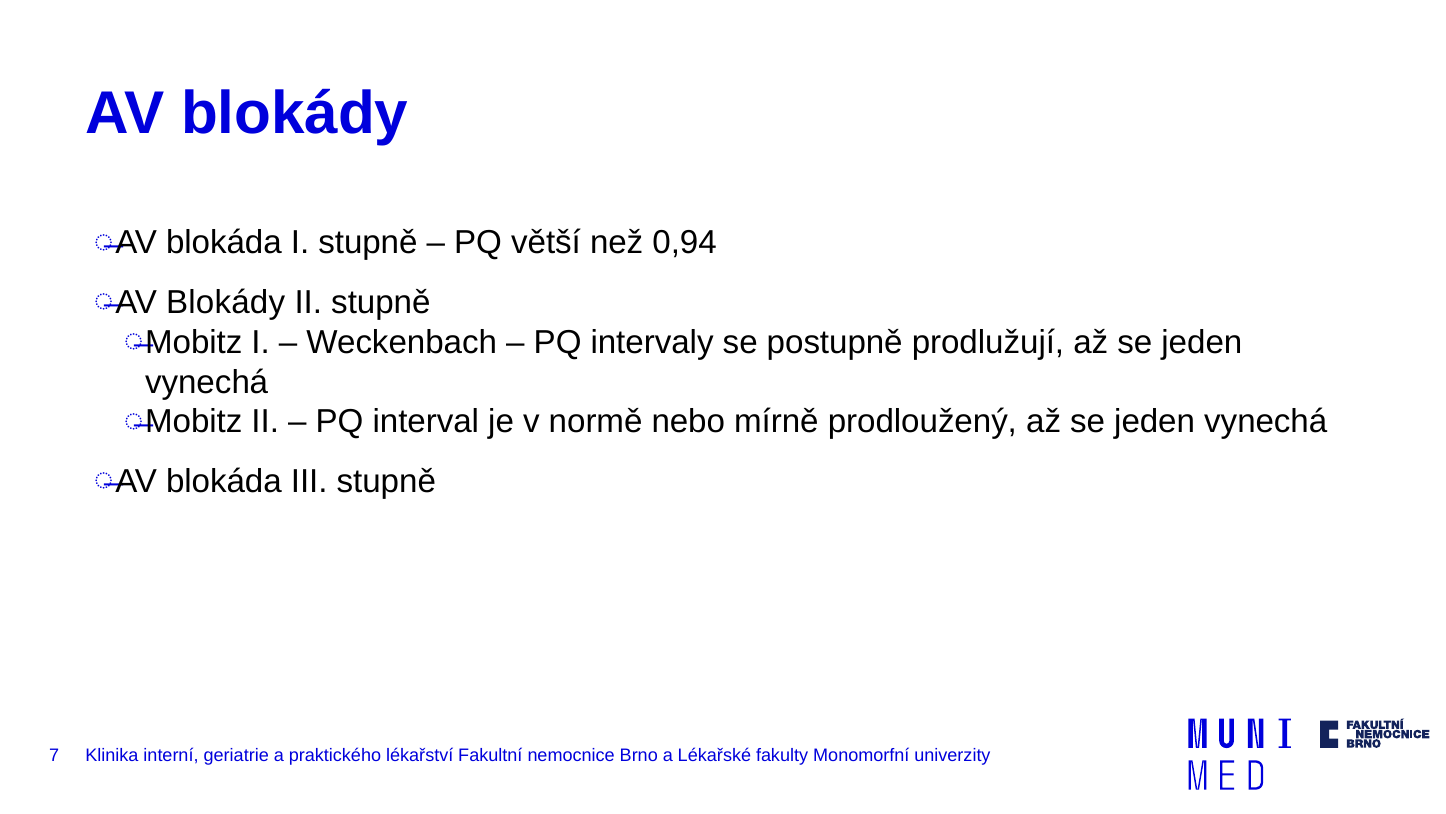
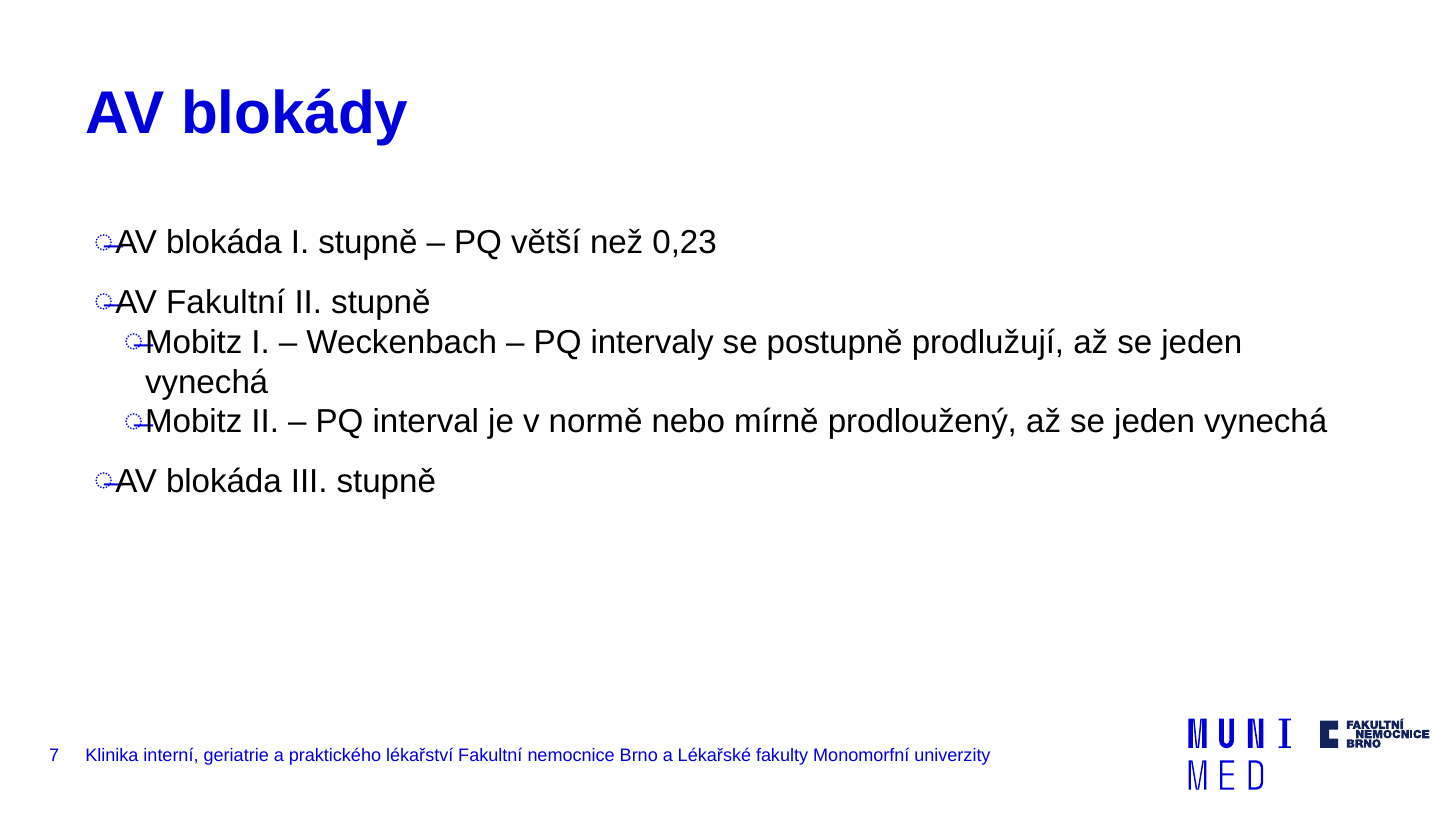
0,94: 0,94 -> 0,23 (685, 243)
Blokády: Blokády -> Fakultní (226, 302)
